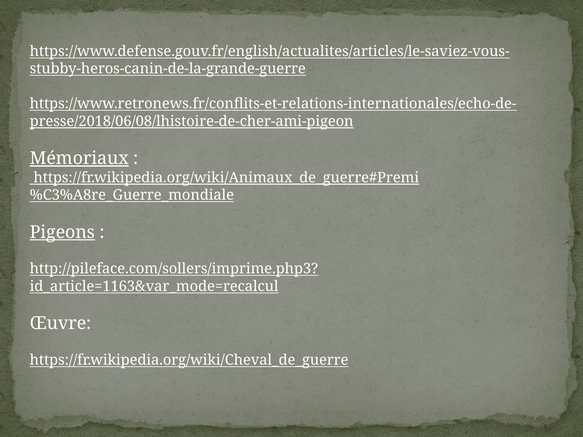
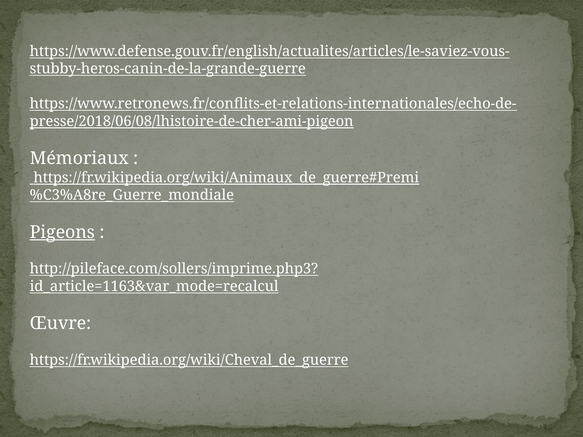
Mémoriaux underline: present -> none (79, 158)
